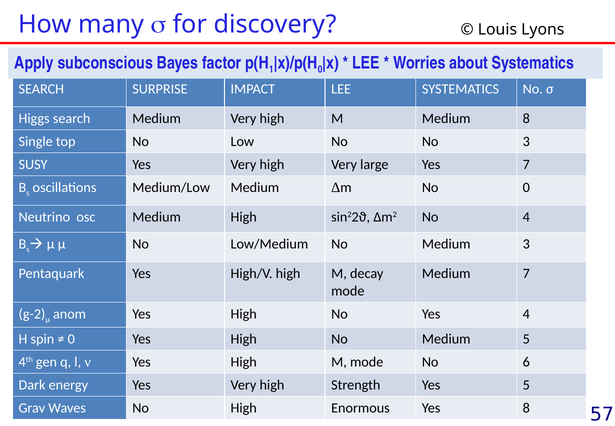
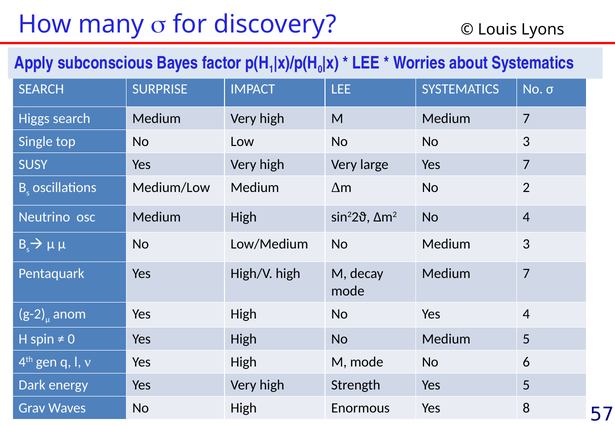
M Medium 8: 8 -> 7 (526, 118)
No 0: 0 -> 2 (526, 187)
